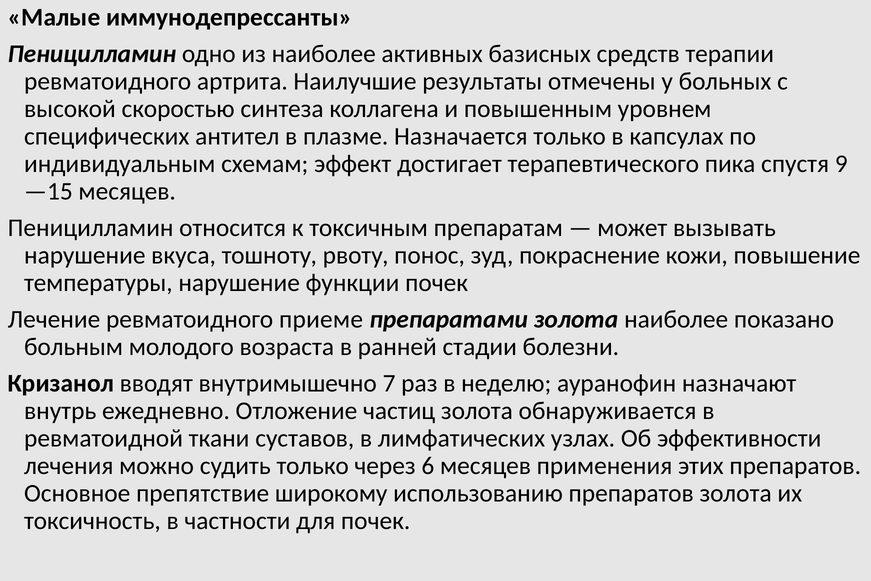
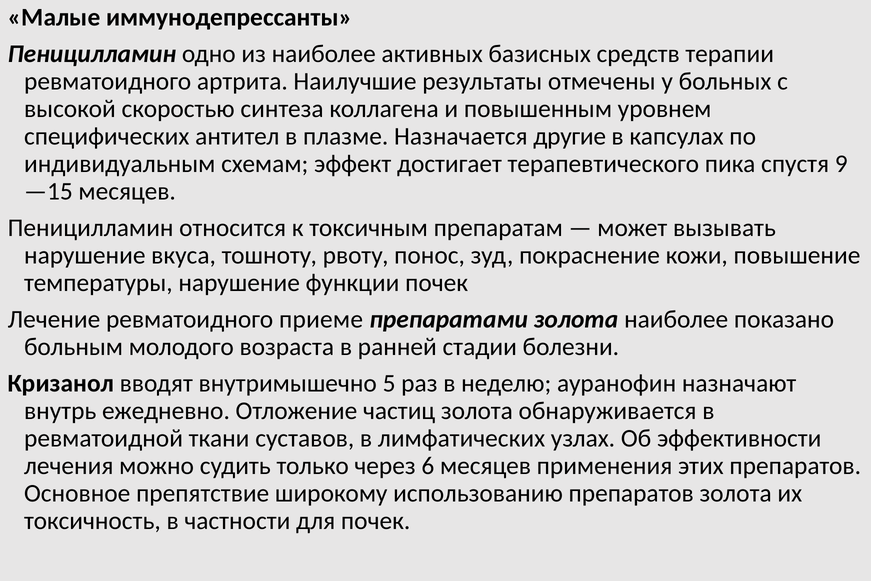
Назначается только: только -> другие (570, 136)
7: 7 -> 5 (389, 383)
